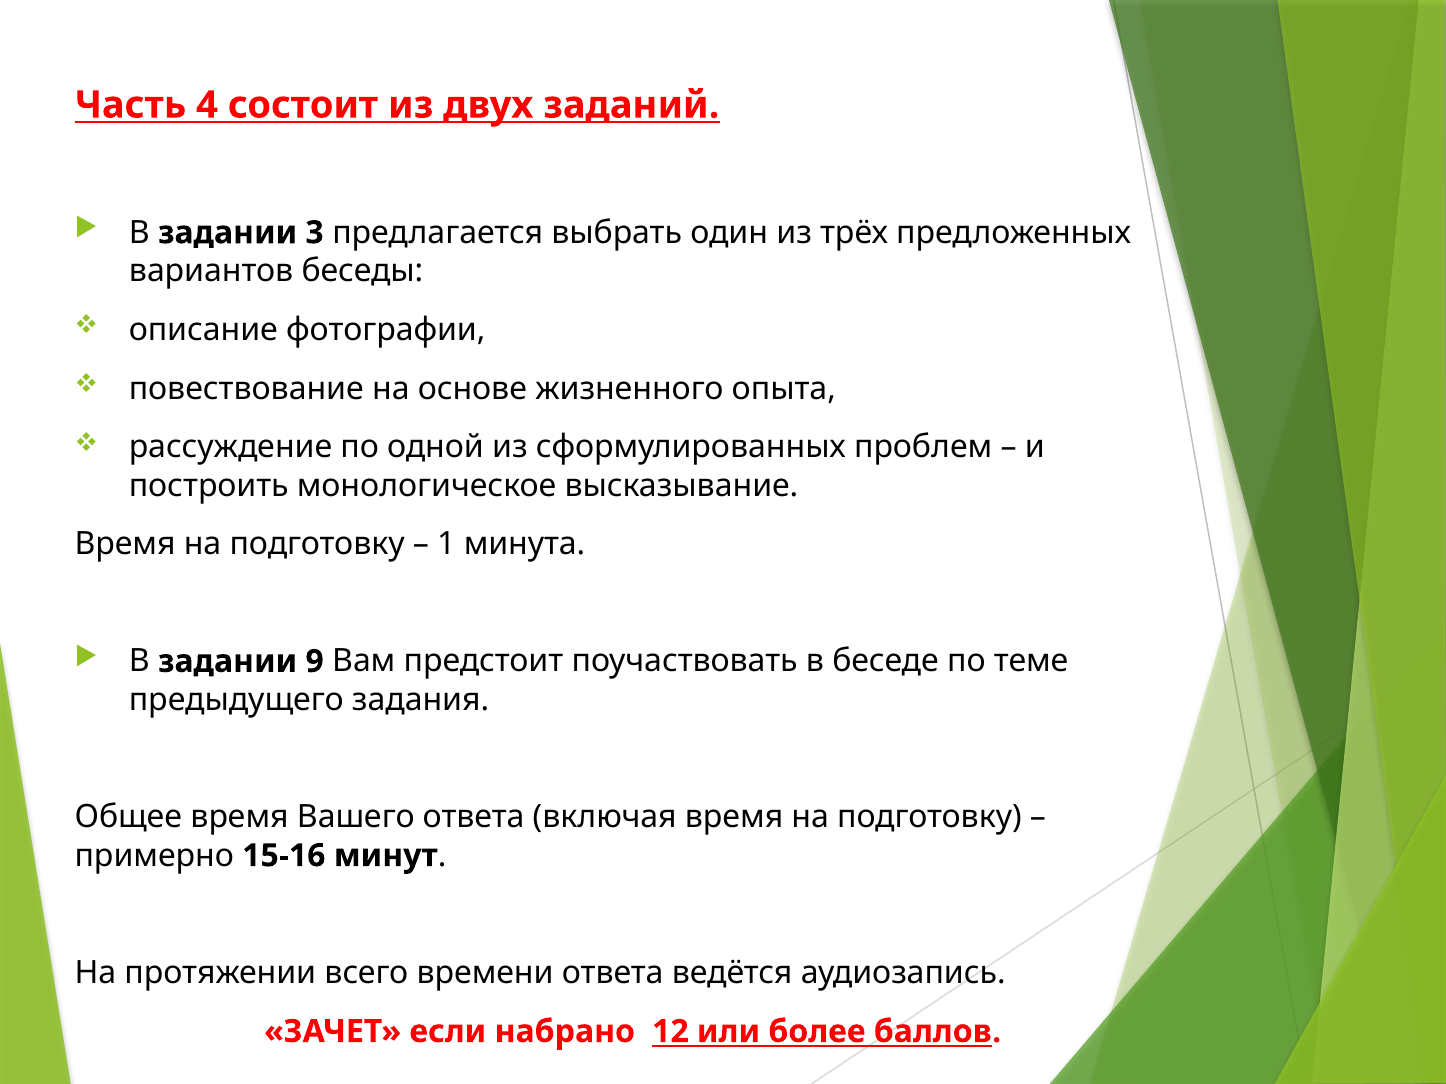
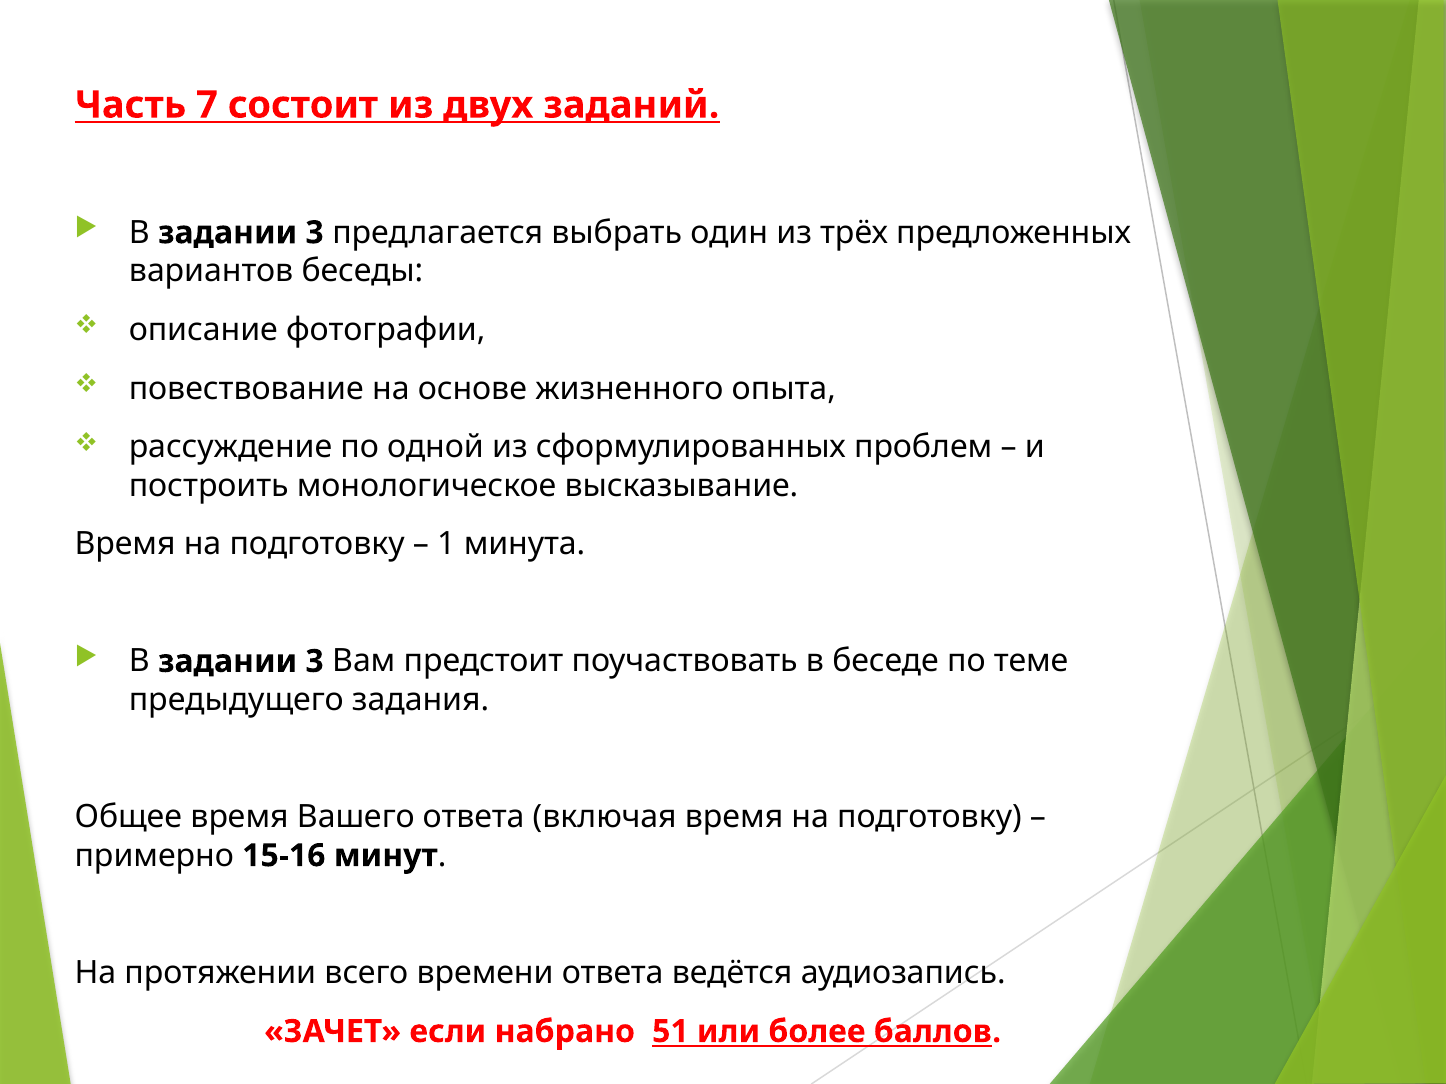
4: 4 -> 7 (207, 105)
9: 9 -> 3 (315, 662)
12: 12 -> 51 (670, 1032)
